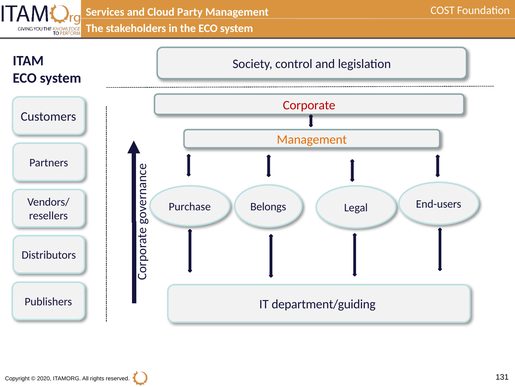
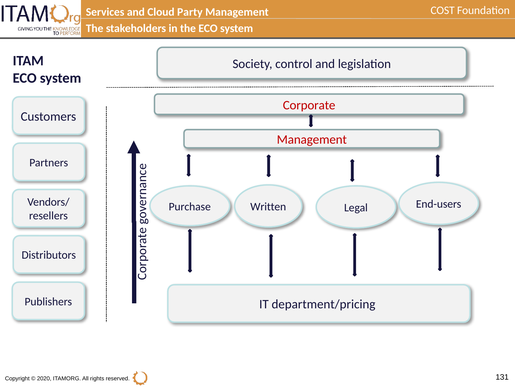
Management colour: orange -> red (312, 139)
Belongs: Belongs -> Written (268, 206)
department/guiding: department/guiding -> department/pricing (324, 304)
